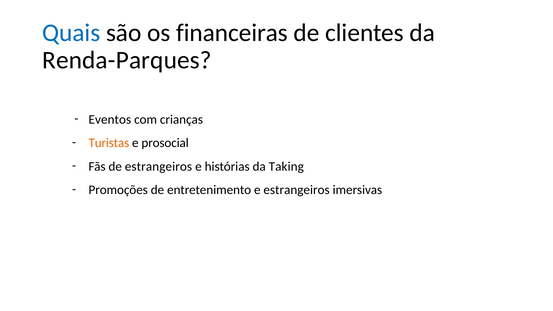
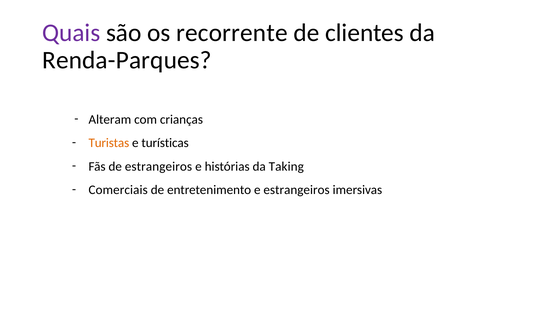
Quais colour: blue -> purple (71, 33)
financeiras: financeiras -> recorrente (232, 33)
Eventos: Eventos -> Alteram (110, 119)
prosocial: prosocial -> turísticas (165, 143)
Promoções: Promoções -> Comerciais (118, 190)
